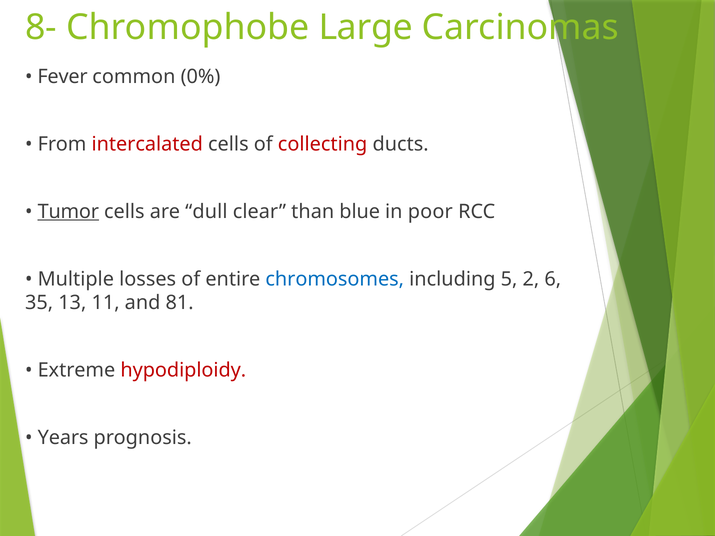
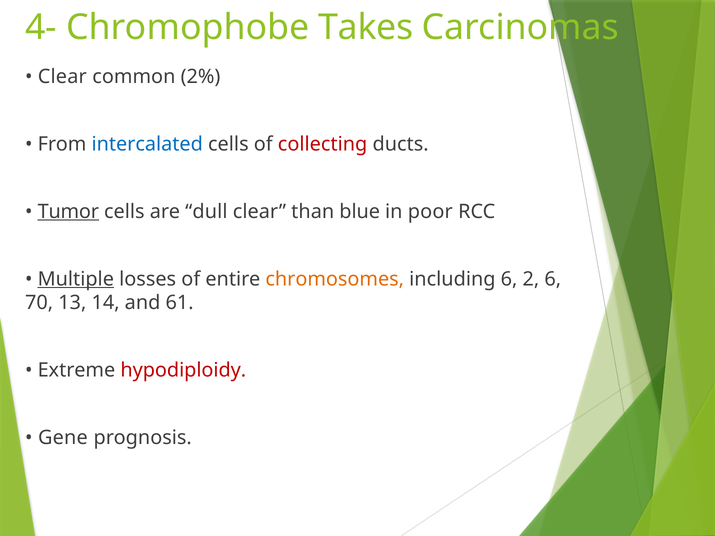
8-: 8- -> 4- (41, 28)
Large: Large -> Takes (366, 28)
Fever: Fever -> Clear (62, 76)
0%: 0% -> 2% (201, 76)
intercalated colour: red -> blue (147, 144)
Multiple underline: none -> present (76, 279)
chromosomes colour: blue -> orange (335, 279)
including 5: 5 -> 6 (509, 279)
35: 35 -> 70 (39, 303)
11: 11 -> 14 (106, 303)
81: 81 -> 61 (180, 303)
Years: Years -> Gene (63, 438)
